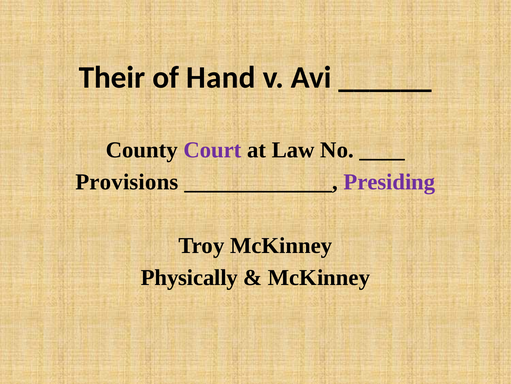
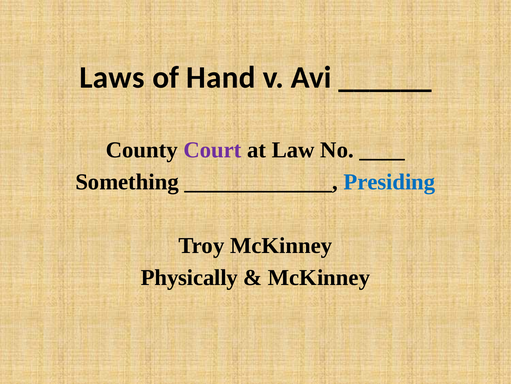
Their: Their -> Laws (112, 77)
Provisions: Provisions -> Something (127, 182)
Presiding colour: purple -> blue (389, 182)
